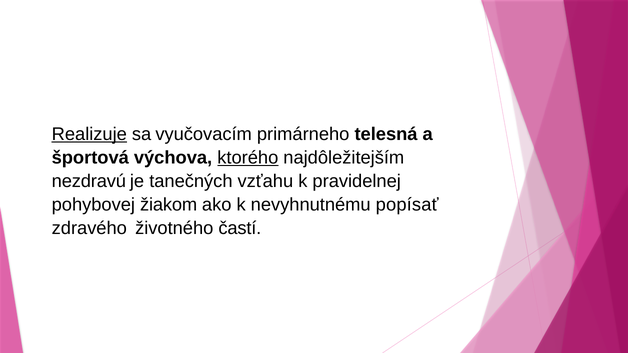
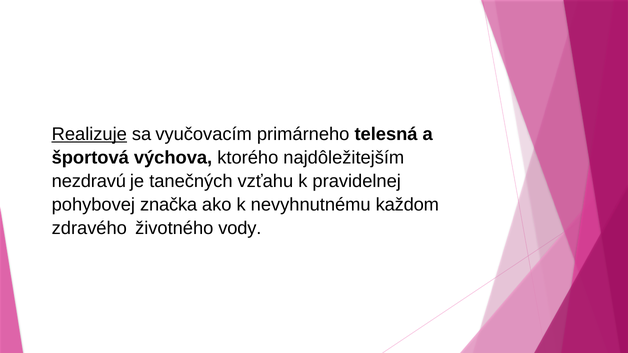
ktorého underline: present -> none (248, 158)
žiakom: žiakom -> značka (169, 205)
popísať: popísať -> každom (407, 205)
častí: častí -> vody (240, 228)
